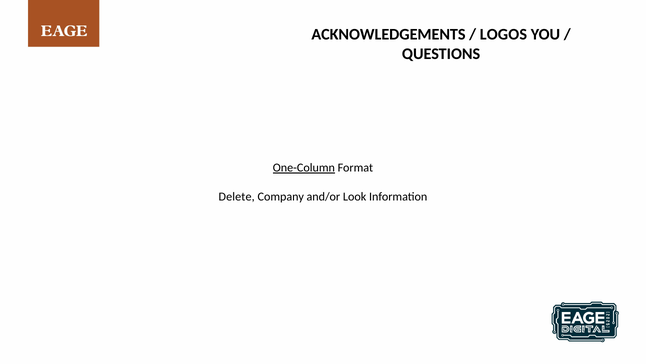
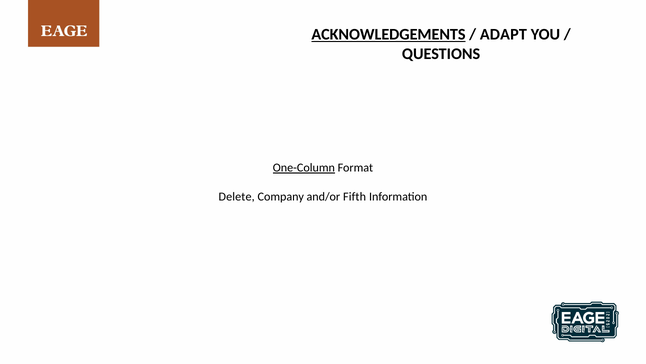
ACKNOWLEDGEMENTS underline: none -> present (389, 35)
LOGOS: LOGOS -> ADAPT (503, 35)
Look: Look -> Fifth (355, 196)
